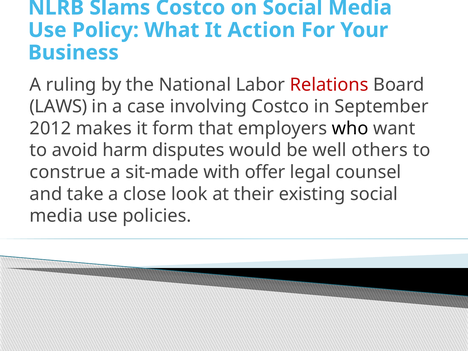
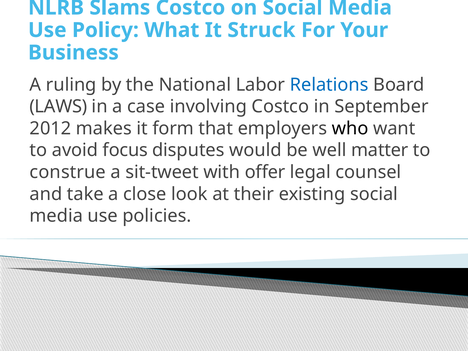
Action: Action -> Struck (261, 30)
Relations colour: red -> blue (329, 85)
harm: harm -> focus (125, 150)
others: others -> matter (380, 150)
sit-made: sit-made -> sit-tweet (162, 172)
